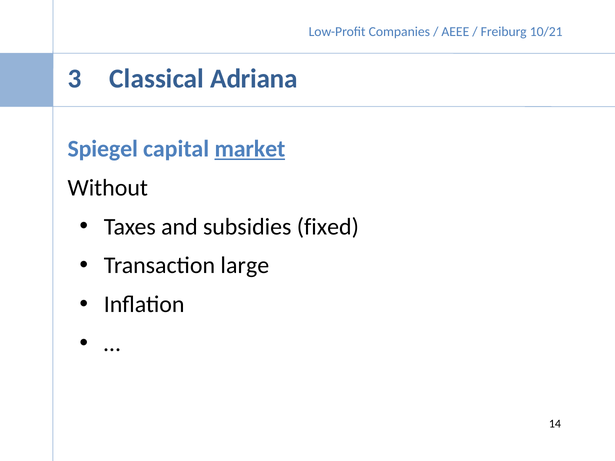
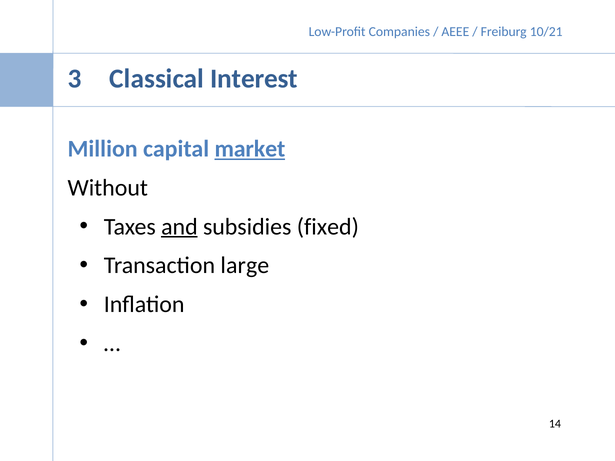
Adriana: Adriana -> Interest (254, 79)
Spiegel: Spiegel -> Million (103, 149)
and underline: none -> present (179, 227)
